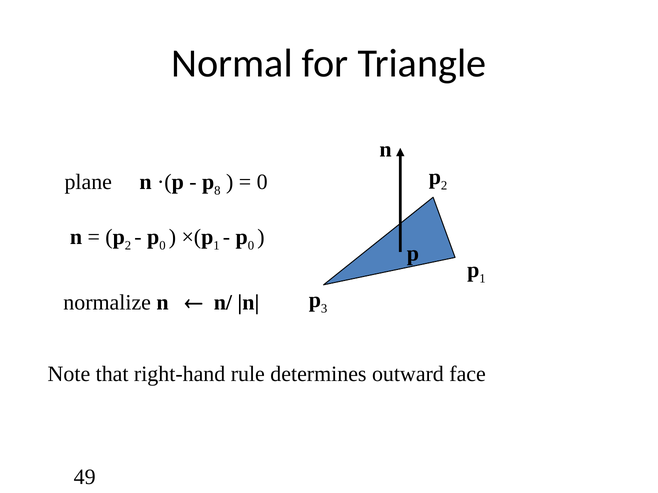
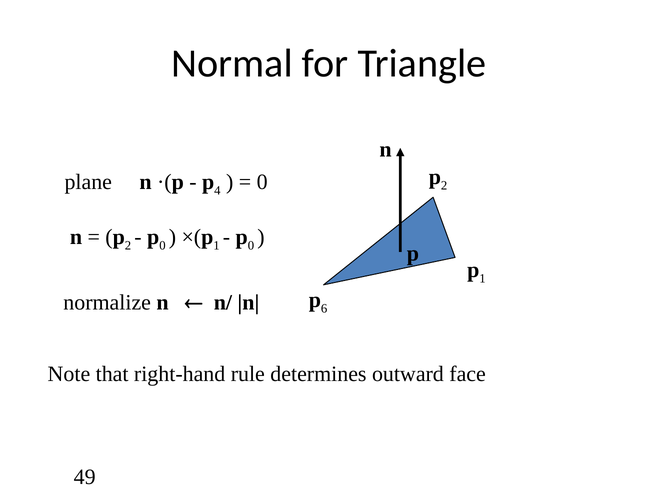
8: 8 -> 4 (217, 191)
3: 3 -> 6 (324, 309)
